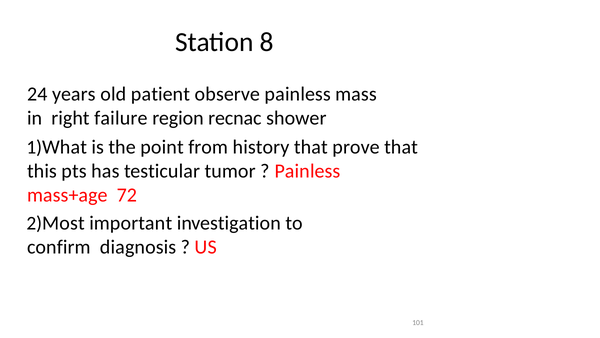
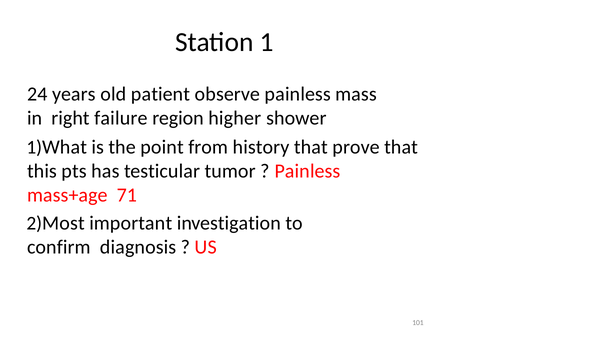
8: 8 -> 1 (267, 42)
recnac: recnac -> higher (235, 118)
72: 72 -> 71 (127, 195)
